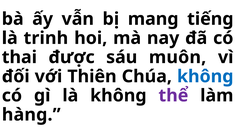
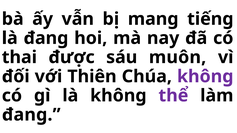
là trinh: trinh -> đang (46, 38)
không colour: blue -> purple (205, 77)
hàng: hàng -> đang (31, 115)
